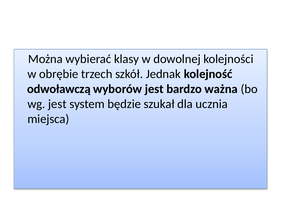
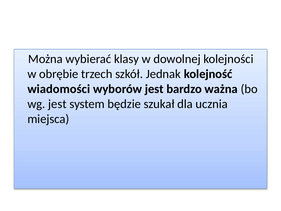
odwoławczą: odwoławczą -> wiadomości (59, 89)
